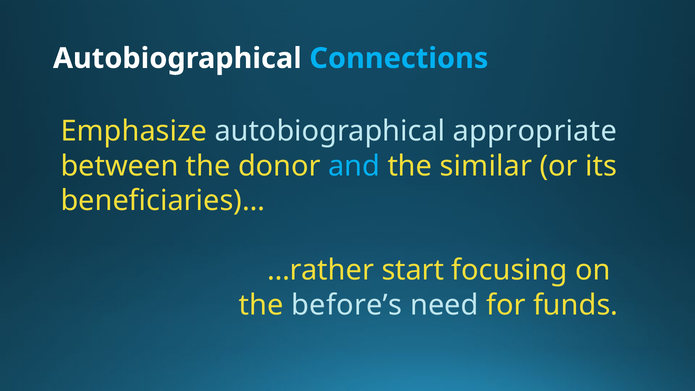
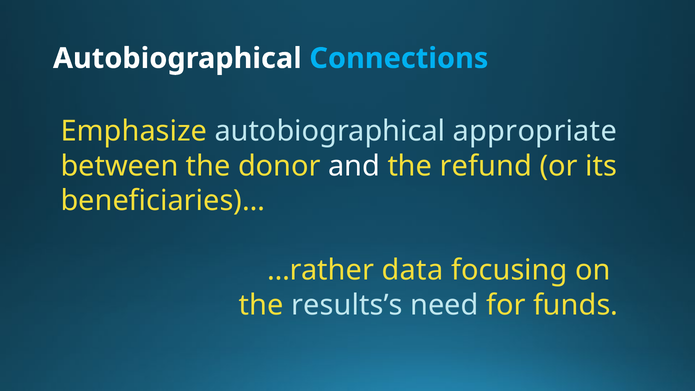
and colour: light blue -> white (354, 166)
similar: similar -> refund (486, 166)
start: start -> data (413, 270)
before’s: before’s -> results’s (347, 305)
